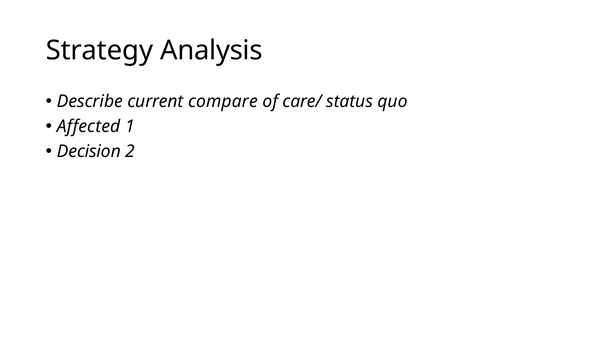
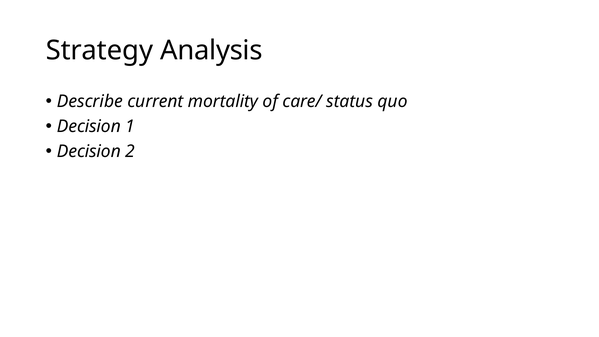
compare: compare -> mortality (223, 101)
Affected: Affected -> Decision (89, 126)
